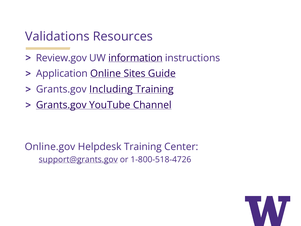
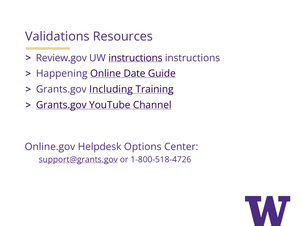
UW information: information -> instructions (135, 58)
Application: Application -> Happening (62, 74)
Sites: Sites -> Date (135, 74)
Helpdesk Training: Training -> Options (143, 147)
